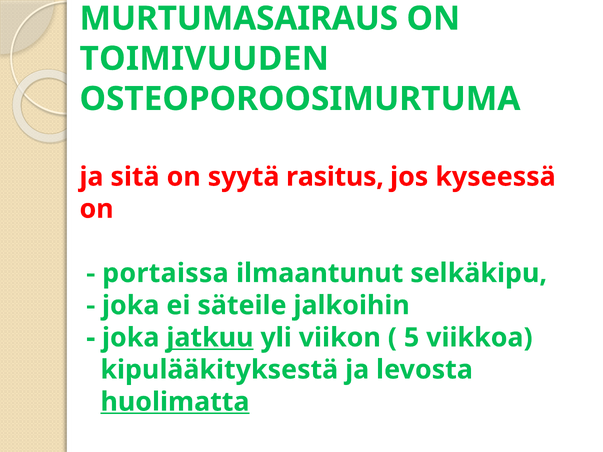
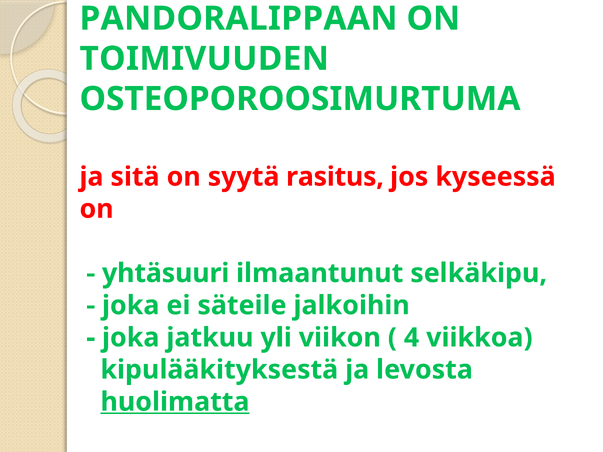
MURTUMASAIRAUS: MURTUMASAIRAUS -> PANDORALIPPAAN (239, 19)
portaissa: portaissa -> yhtäsuuri (166, 273)
jatkuu underline: present -> none (210, 338)
5: 5 -> 4 (412, 338)
